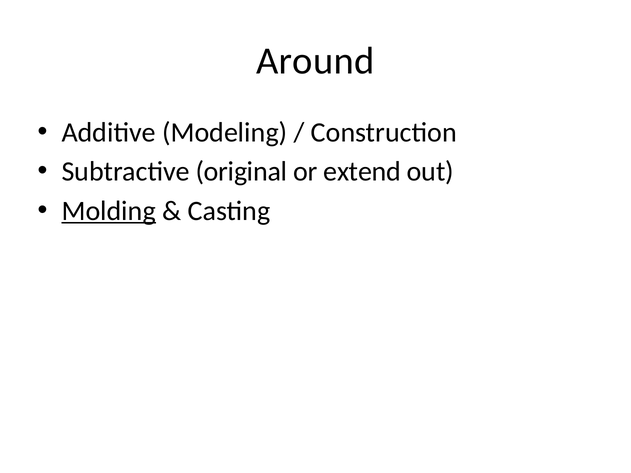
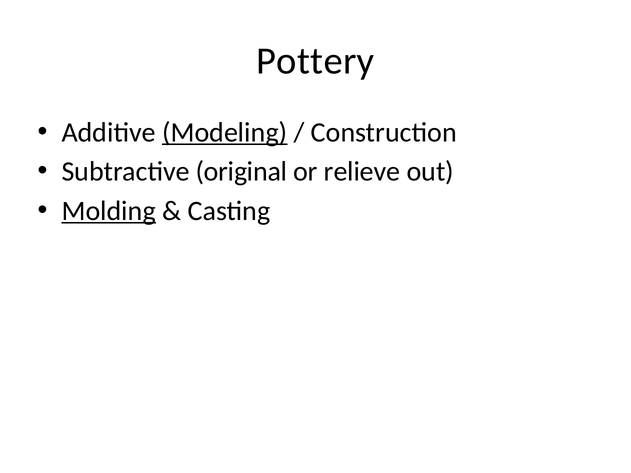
Around: Around -> Pottery (315, 61)
Modeling underline: none -> present (225, 132)
extend: extend -> relieve (362, 172)
